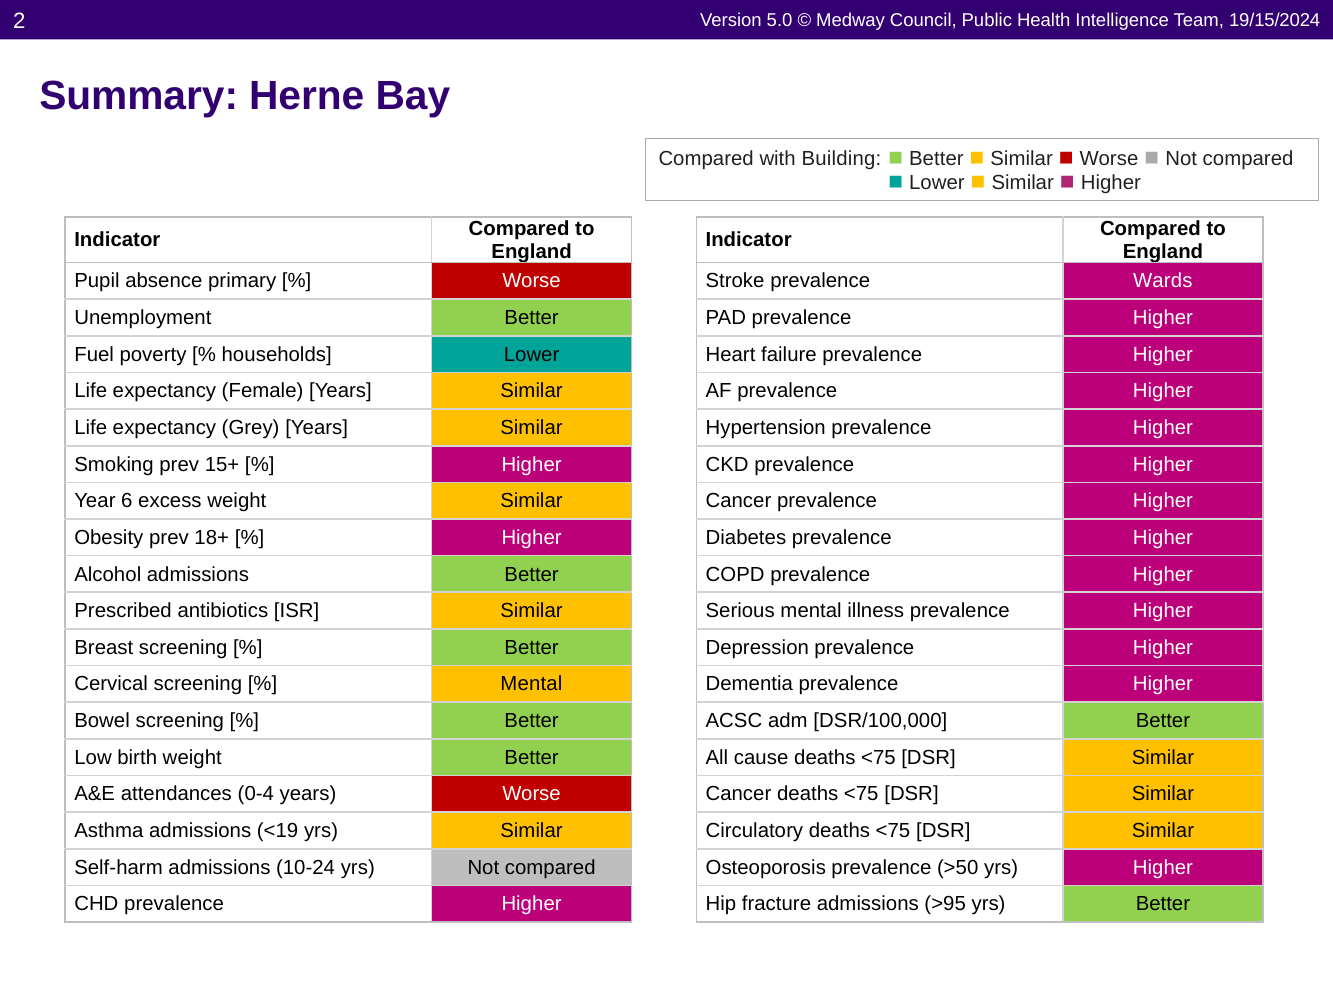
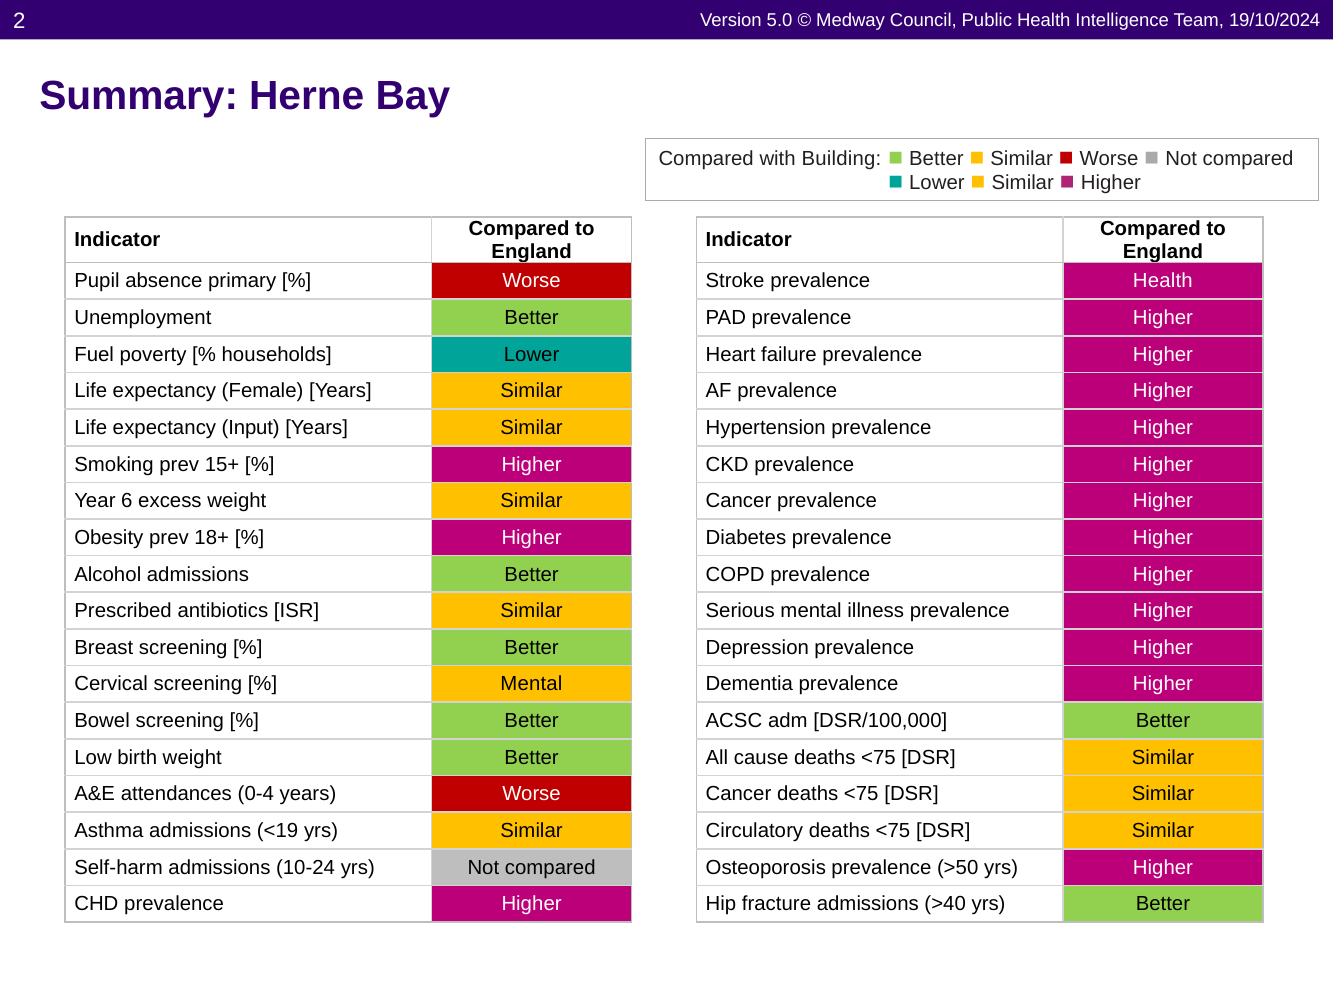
19/15/2024: 19/15/2024 -> 19/10/2024 (1275, 20)
prevalence Wards: Wards -> Health (1163, 281)
Grey: Grey -> Input (251, 428)
>95: >95 -> >40 (945, 904)
